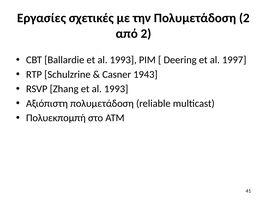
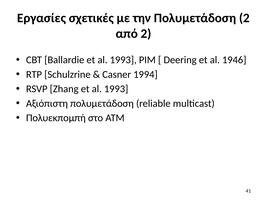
1997: 1997 -> 1946 (234, 60)
1943: 1943 -> 1994 (145, 75)
